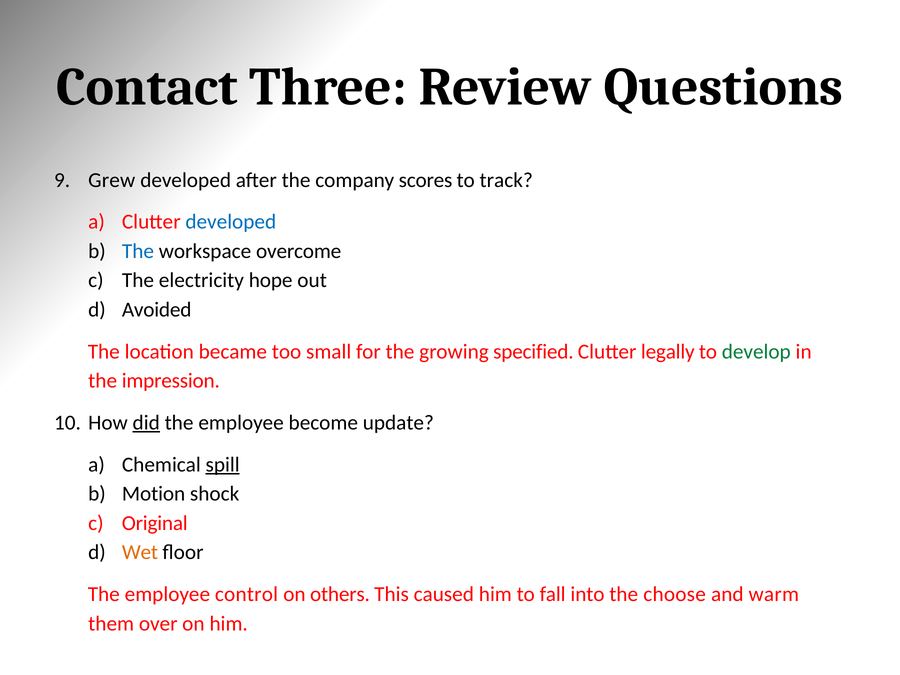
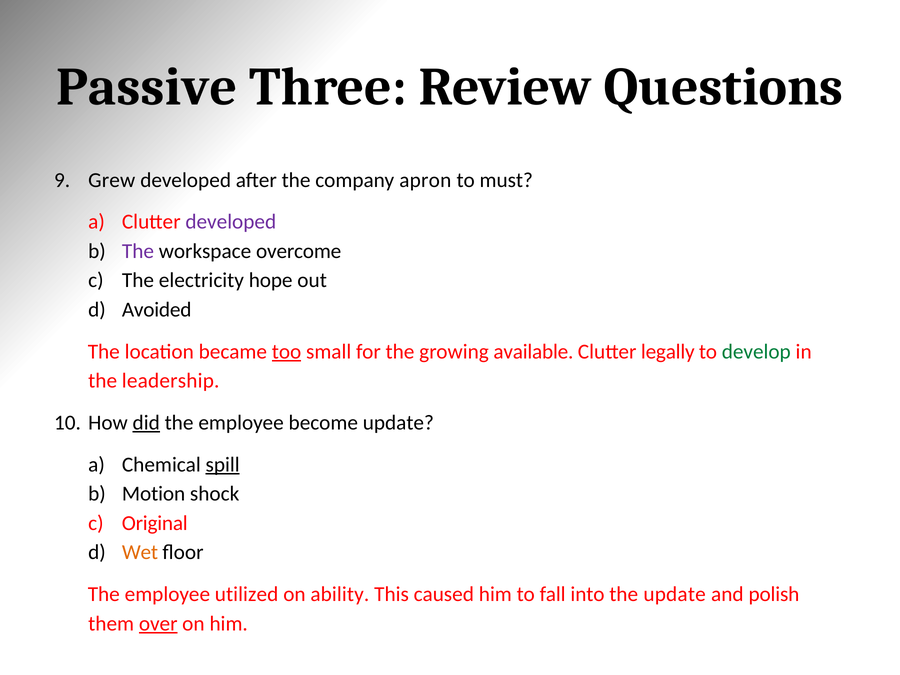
Contact: Contact -> Passive (147, 87)
scores: scores -> apron (425, 180)
track: track -> must (506, 180)
developed colour: blue -> purple (231, 222)
The colour: blue -> purple (138, 251)
too underline: none -> present (287, 352)
specified: specified -> available (533, 352)
impression: impression -> leadership (171, 381)
control: control -> utilized (247, 594)
others: others -> ability (340, 594)
the choose: choose -> update (675, 594)
warm: warm -> polish (774, 594)
over underline: none -> present (158, 624)
